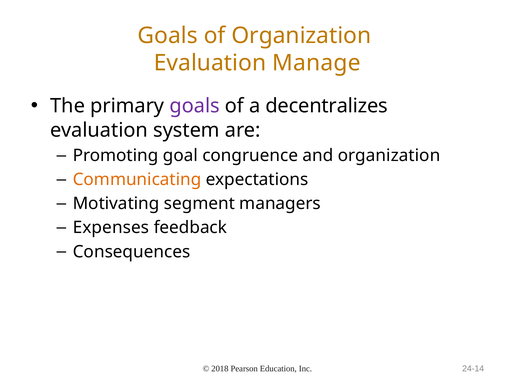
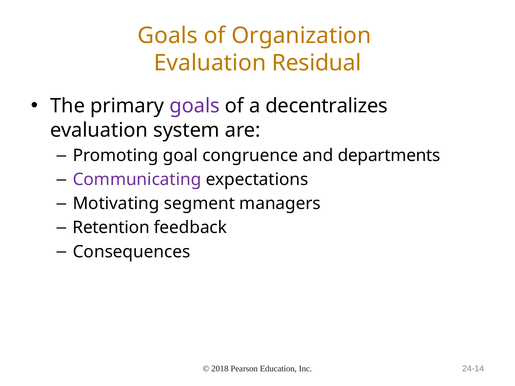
Manage: Manage -> Residual (317, 63)
and organization: organization -> departments (389, 156)
Communicating colour: orange -> purple (137, 180)
Expenses: Expenses -> Retention (111, 228)
